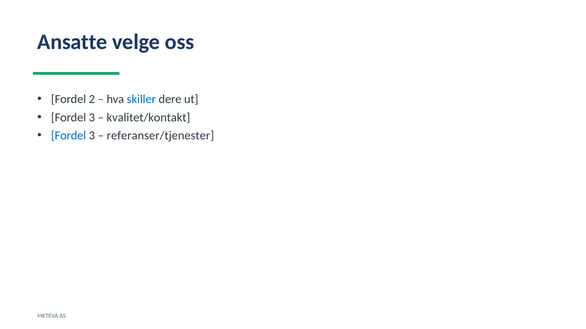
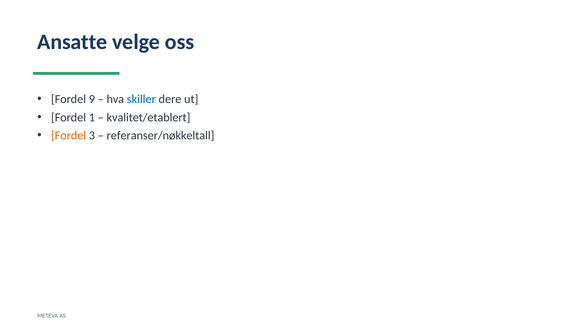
2: 2 -> 9 (92, 99)
3: 3 -> 1 (92, 118)
kvalitet/kontakt: kvalitet/kontakt -> kvalitet/etablert (148, 118)
Fordel colour: blue -> orange (69, 136)
referanser/tjenester: referanser/tjenester -> referanser/nøkkeltall (160, 136)
